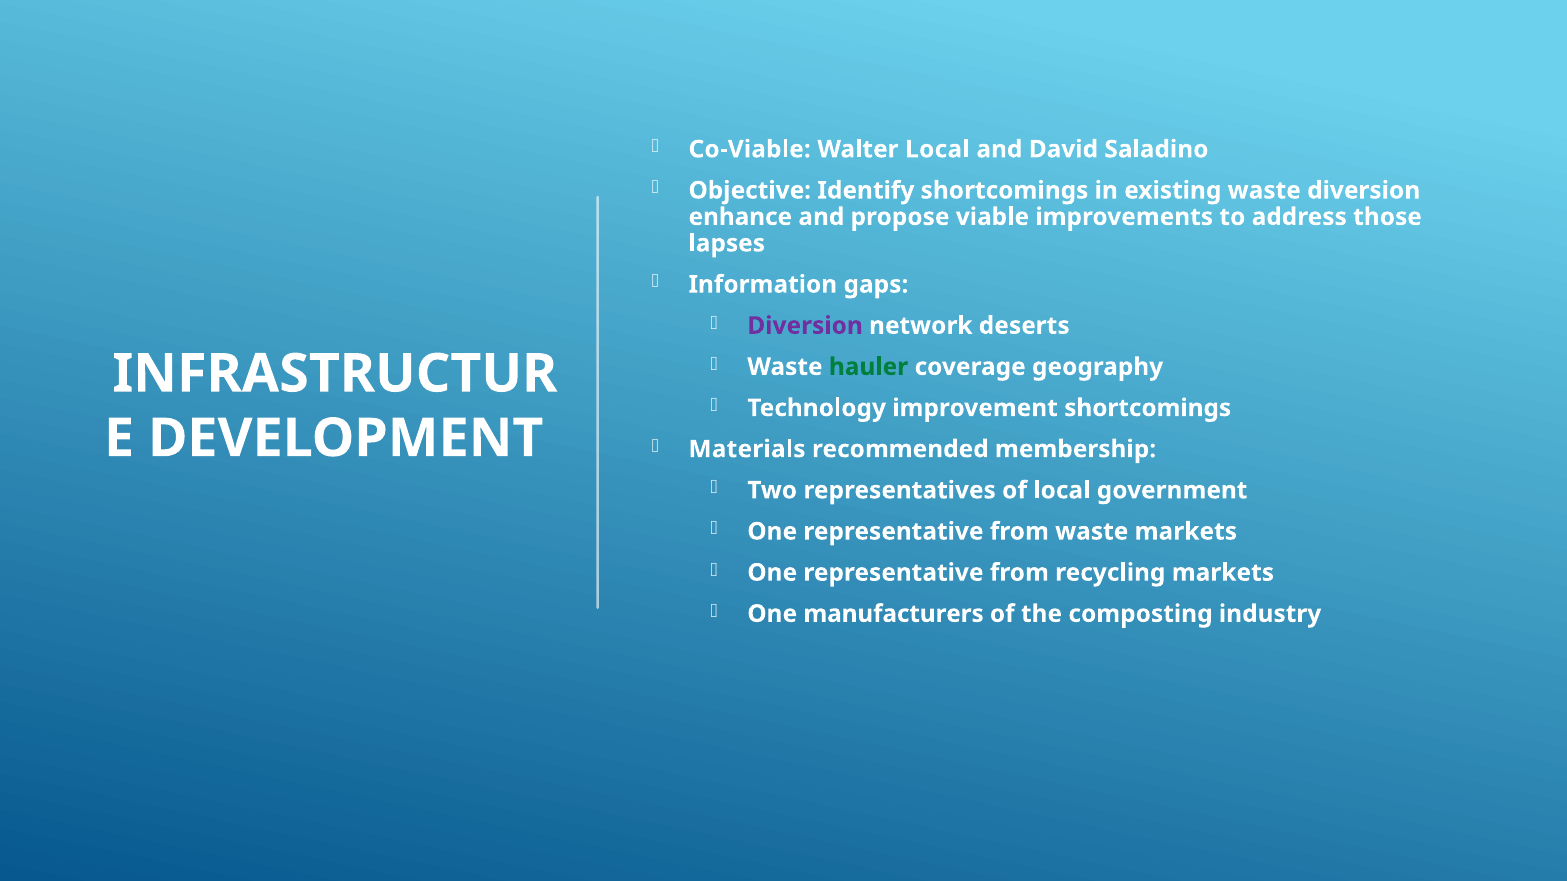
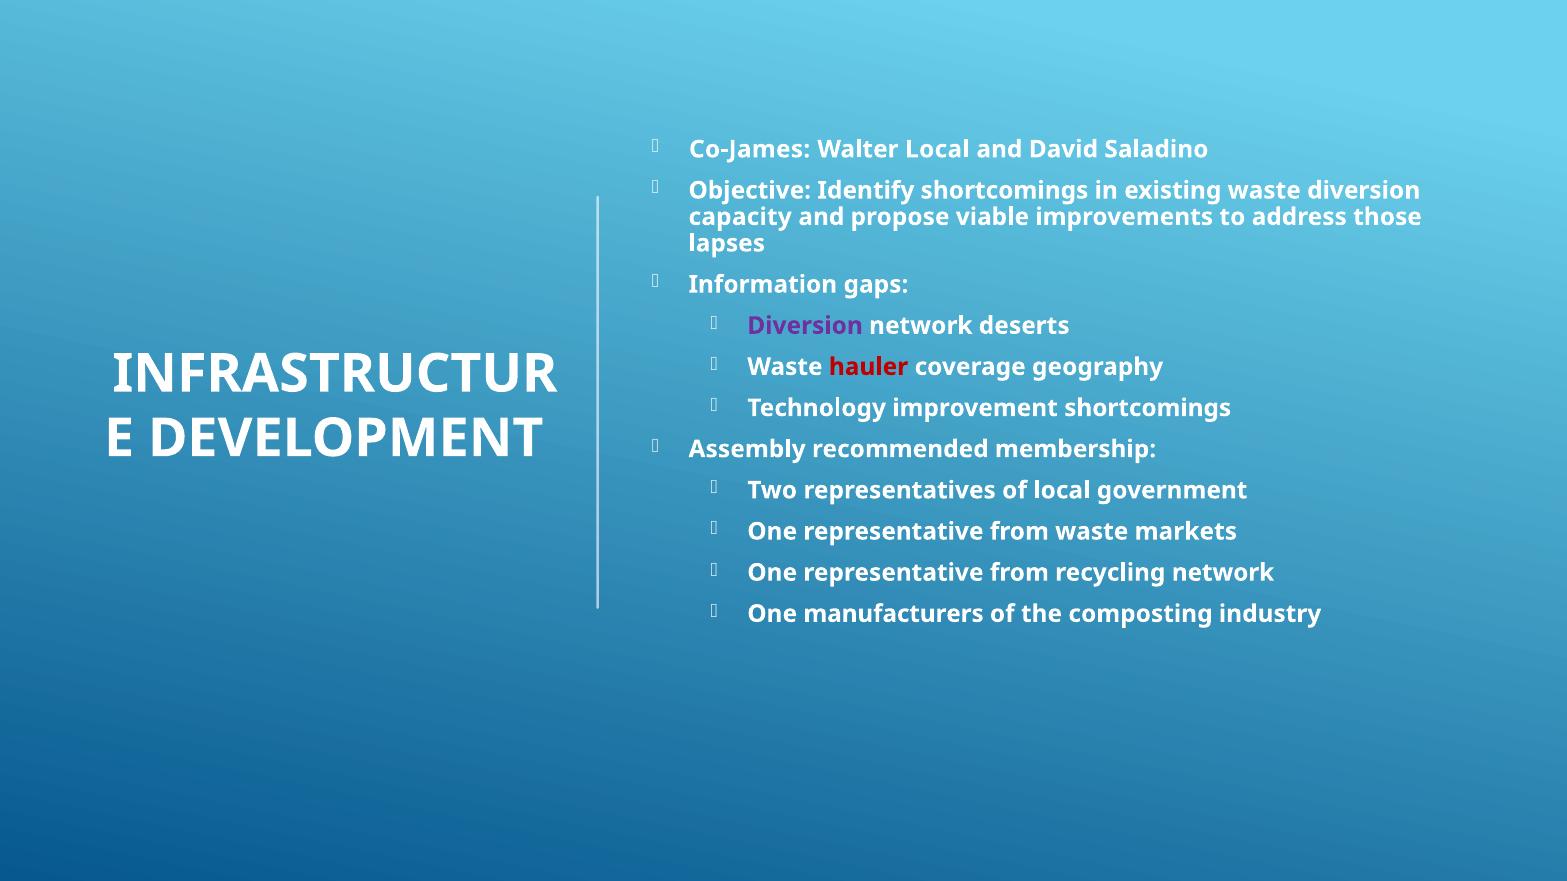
Co-Viable: Co-Viable -> Co-James (750, 149)
enhance: enhance -> capacity (740, 217)
hauler colour: green -> red (869, 367)
Materials: Materials -> Assembly (747, 449)
recycling markets: markets -> network (1223, 573)
